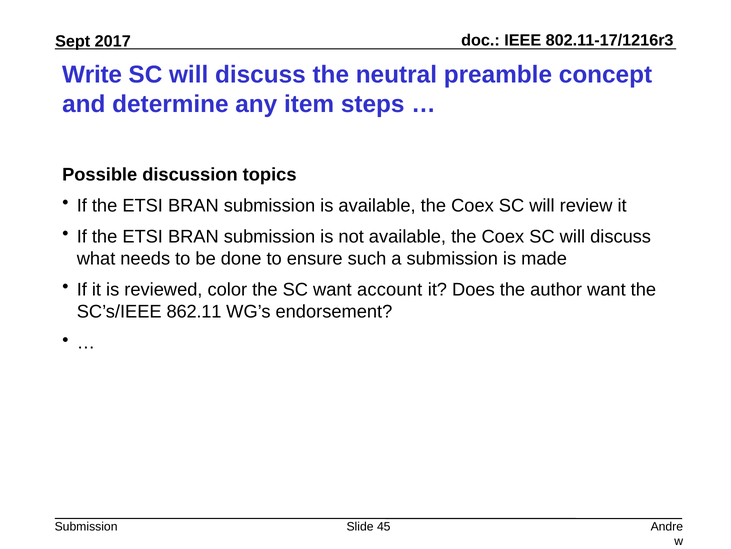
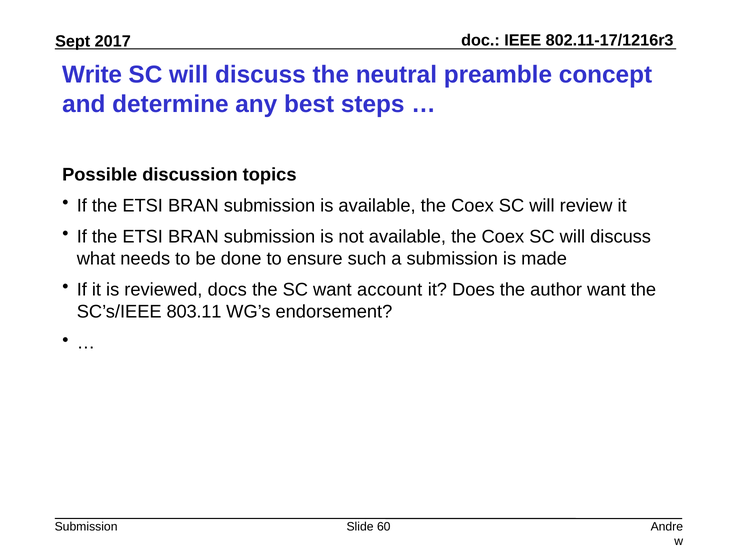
item: item -> best (309, 104)
color: color -> docs (227, 289)
862.11: 862.11 -> 803.11 (194, 311)
45: 45 -> 60 (384, 526)
